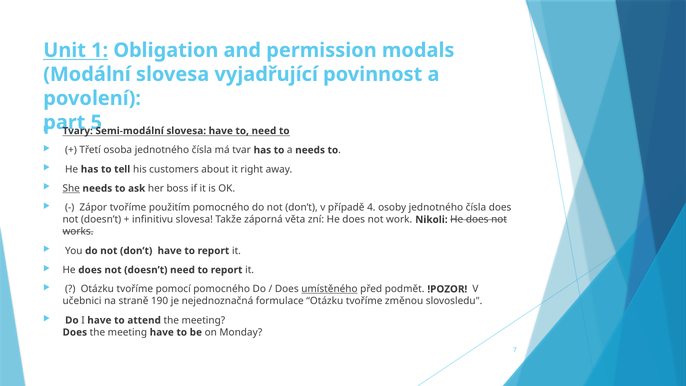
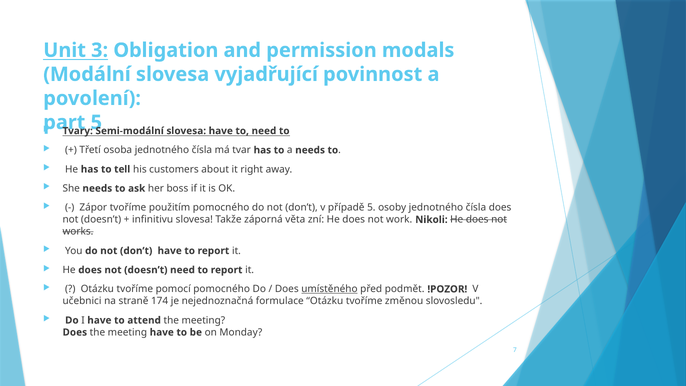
1: 1 -> 3 (100, 50)
She underline: present -> none (71, 188)
případě 4: 4 -> 5 (371, 207)
190: 190 -> 174 (160, 301)
